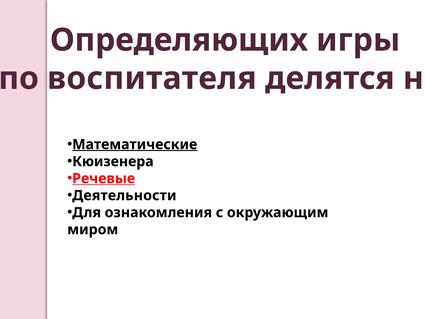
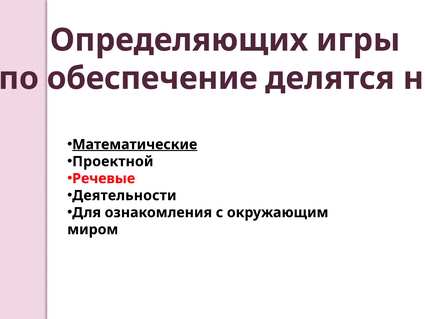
воспитателя: воспитателя -> обеспечение (152, 78)
Кюизенера: Кюизенера -> Проектной (113, 161)
Речевые underline: present -> none (104, 178)
